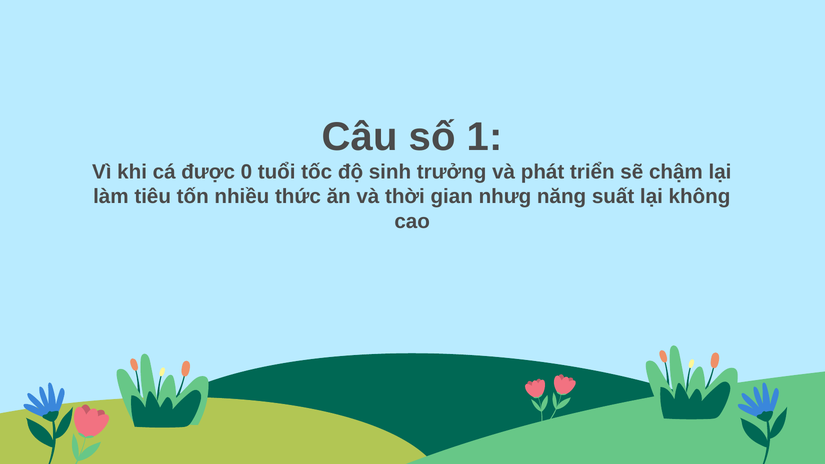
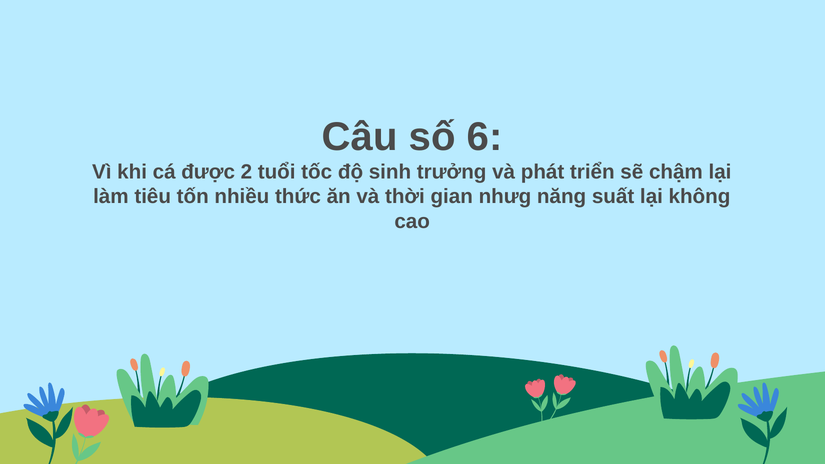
1: 1 -> 6 (485, 137)
0: 0 -> 2 (246, 172)
